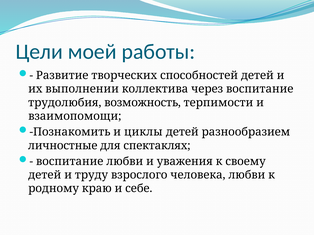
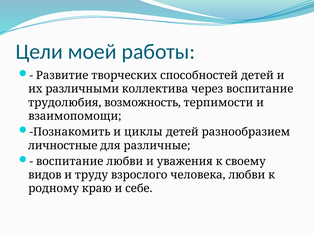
выполнении: выполнении -> различными (82, 89)
спектаклях: спектаклях -> различные (157, 146)
детей: детей -> видов (45, 175)
